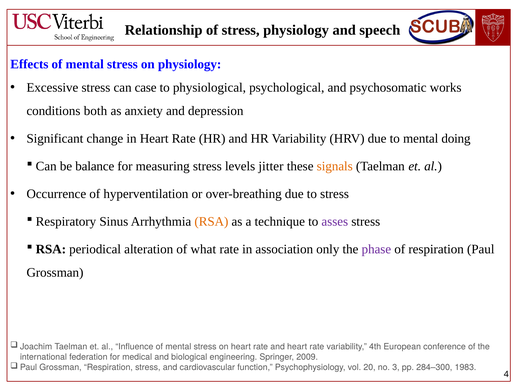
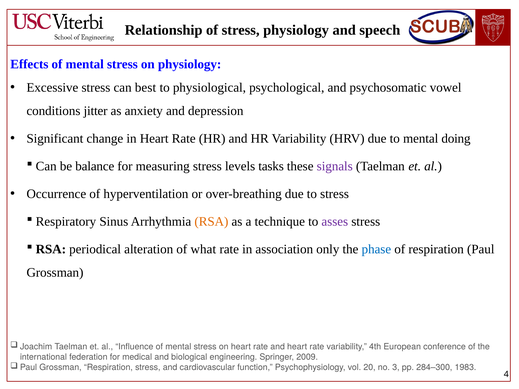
case: case -> best (145, 88)
works: works -> vowel (446, 88)
both: both -> jitter (96, 111)
jitter: jitter -> tasks (271, 166)
signals colour: orange -> purple (335, 166)
phase colour: purple -> blue (376, 250)
